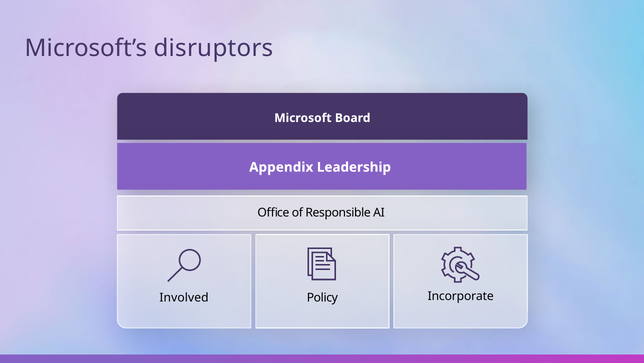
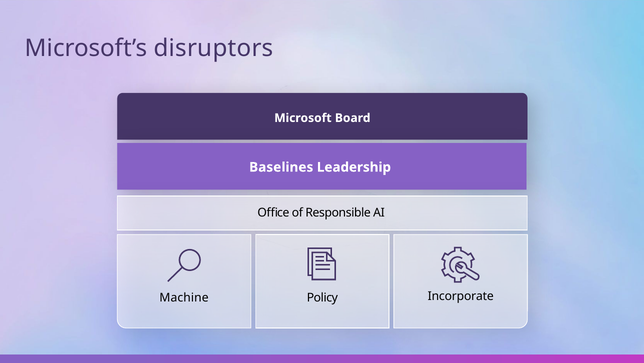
Appendix: Appendix -> Baselines (281, 167)
Involved: Involved -> Machine (184, 297)
